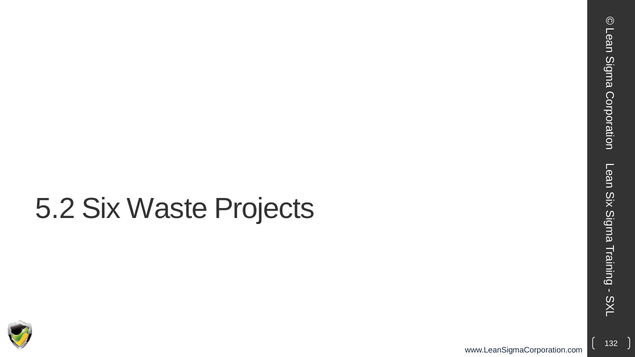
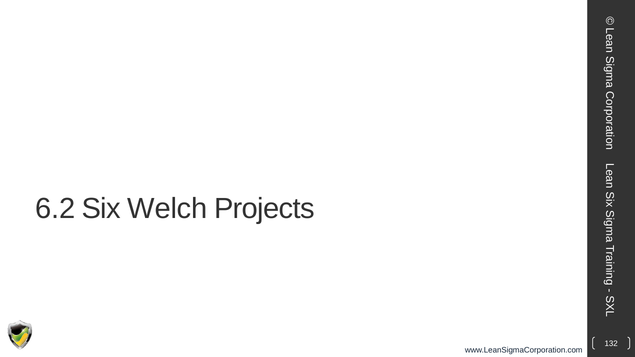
5.2: 5.2 -> 6.2 (55, 209)
Waste: Waste -> Welch (167, 209)
